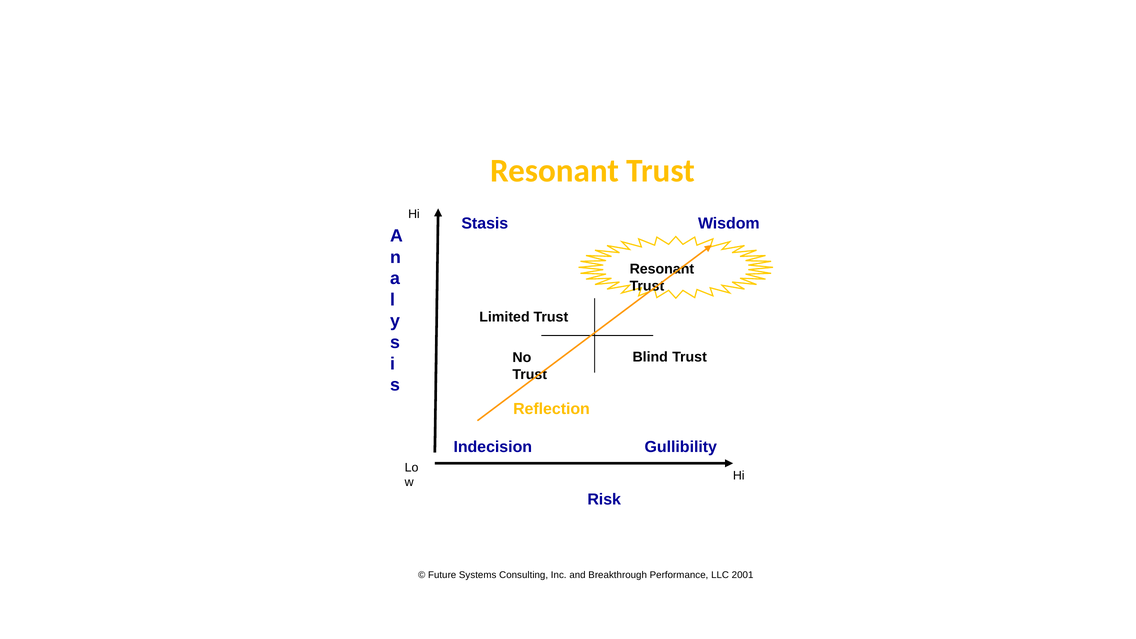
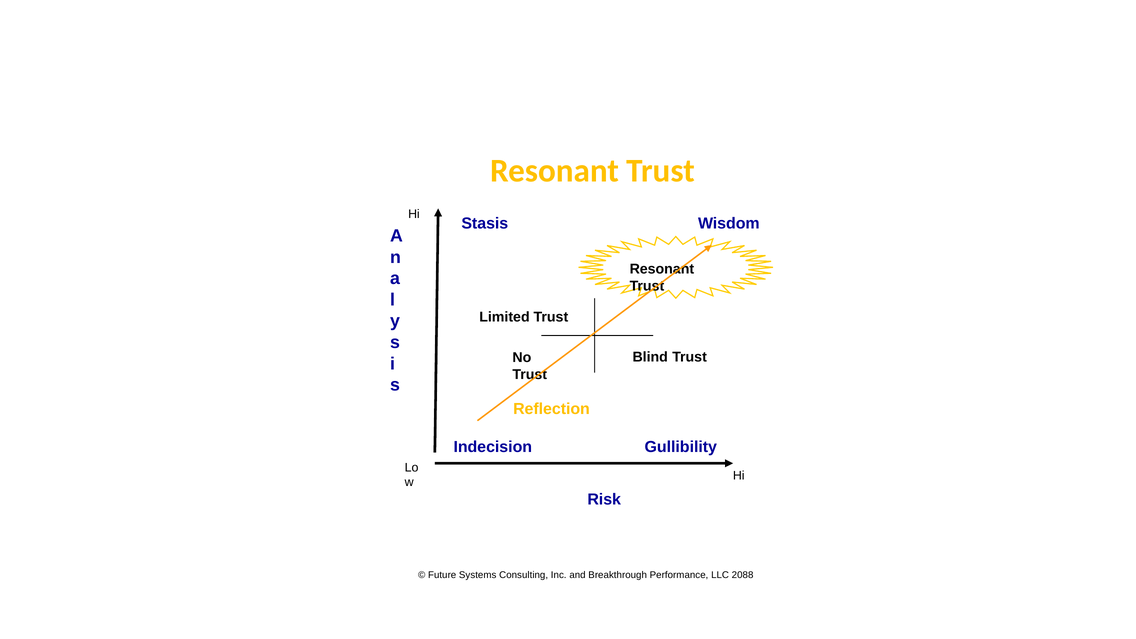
2001: 2001 -> 2088 (743, 575)
